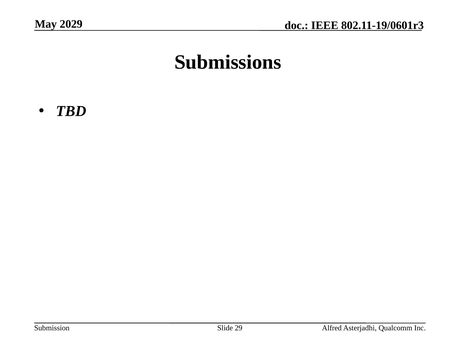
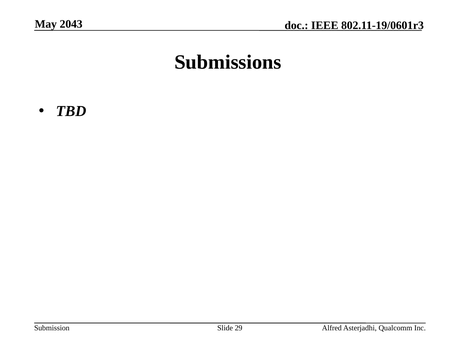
2029: 2029 -> 2043 (71, 24)
